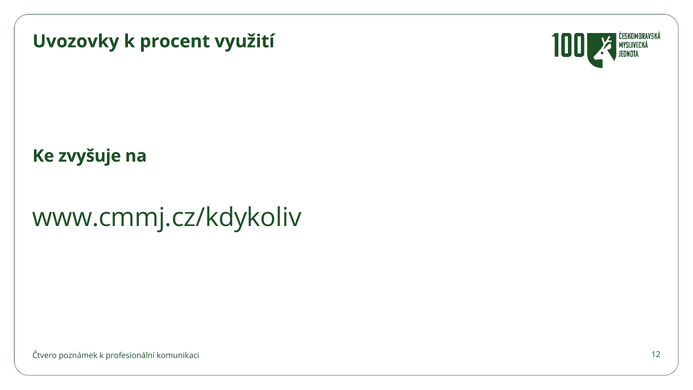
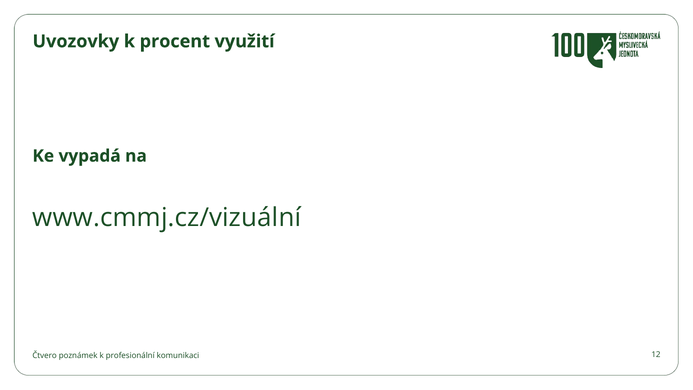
zvyšuje: zvyšuje -> vypadá (90, 156)
www.cmmj.cz/kdykoliv: www.cmmj.cz/kdykoliv -> www.cmmj.cz/vizuální (167, 218)
